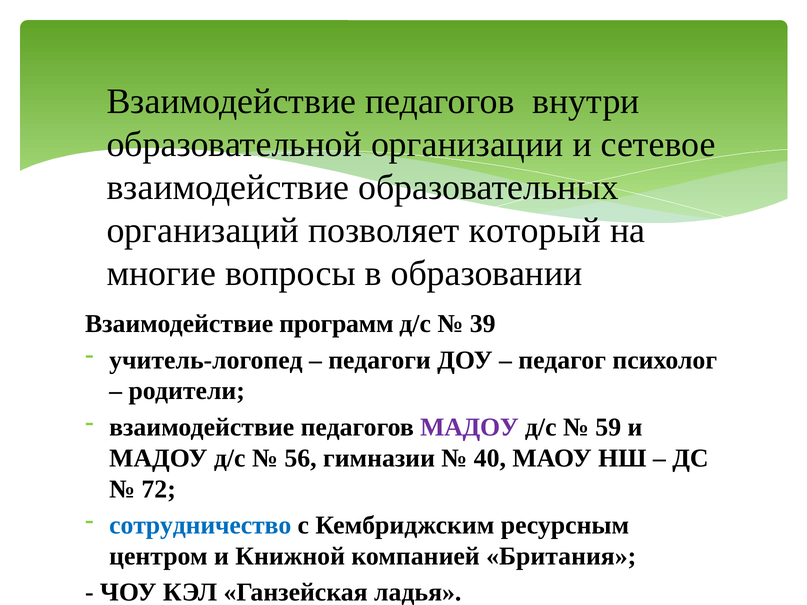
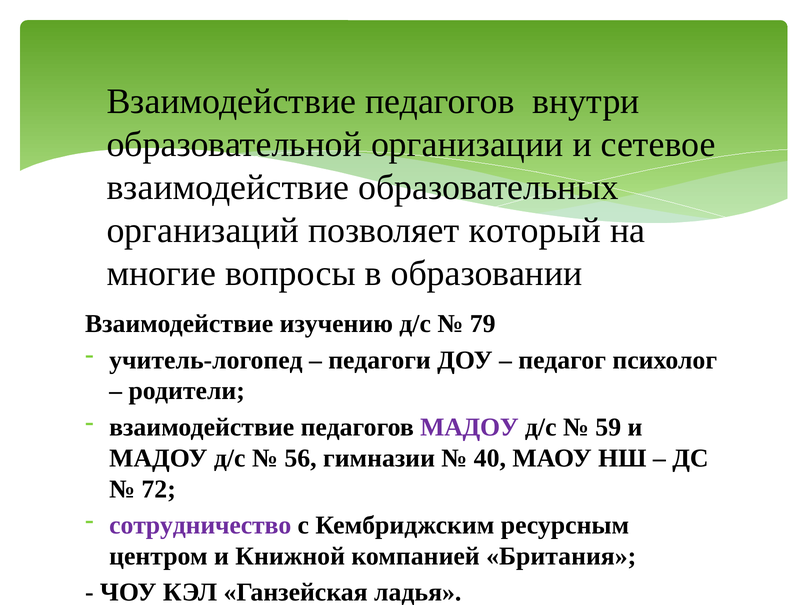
программ: программ -> изучению (336, 324)
39: 39 -> 79 (483, 324)
сотрудничество colour: blue -> purple (200, 526)
